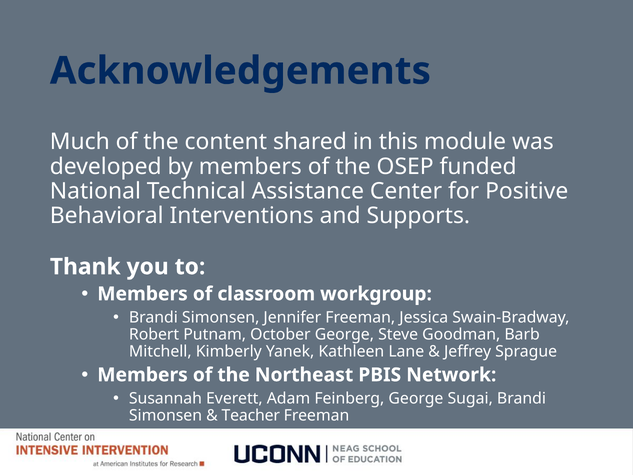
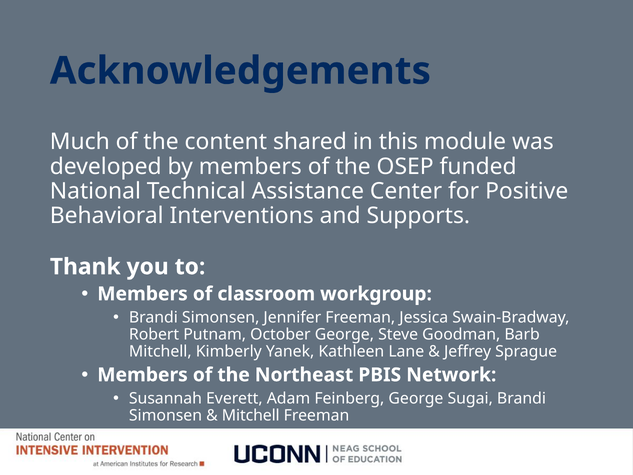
Teacher: Teacher -> Mitchell (251, 415)
